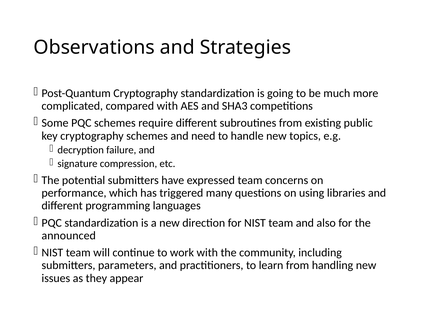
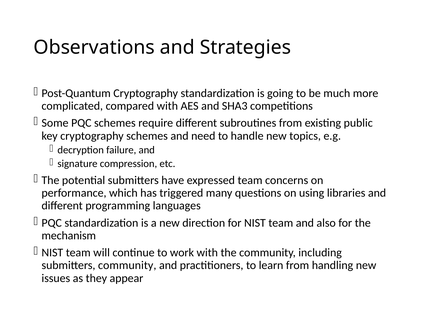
announced: announced -> mechanism (69, 236)
submitters parameters: parameters -> community (127, 265)
